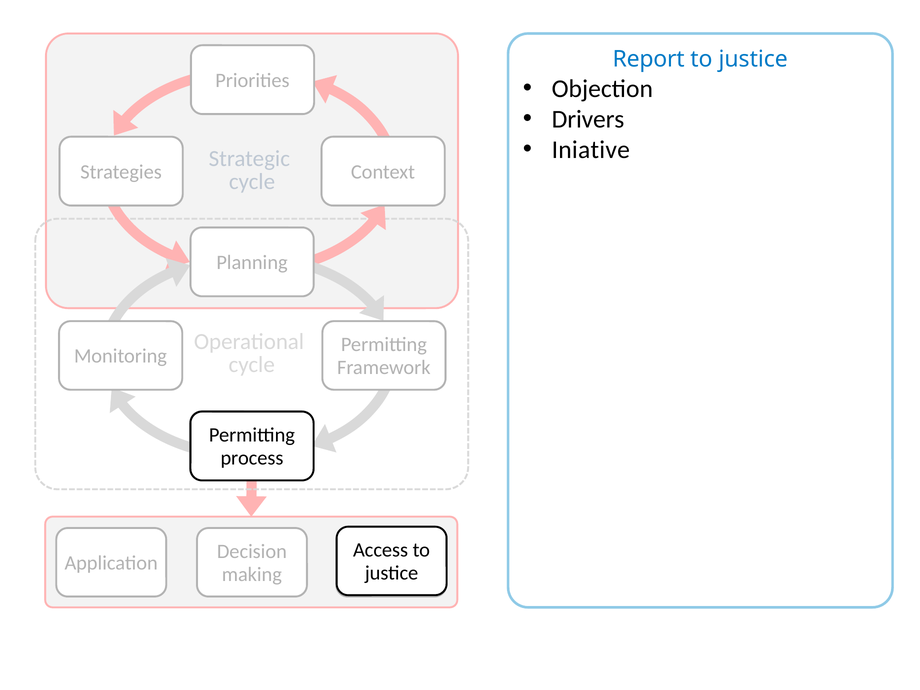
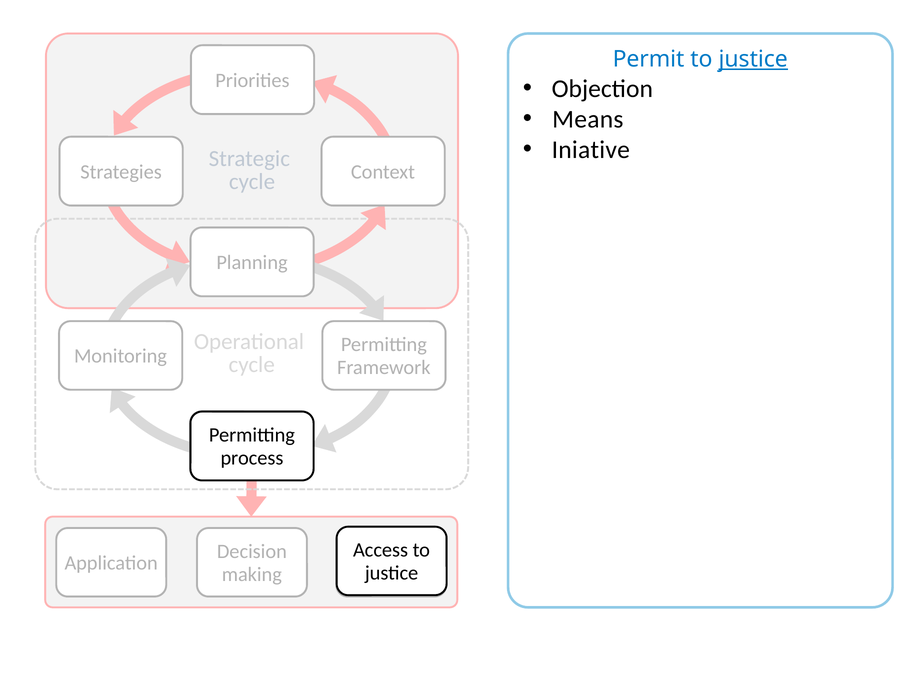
Report: Report -> Permit (649, 59)
justice underline: none -> present (753, 59)
Drivers: Drivers -> Means (588, 119)
